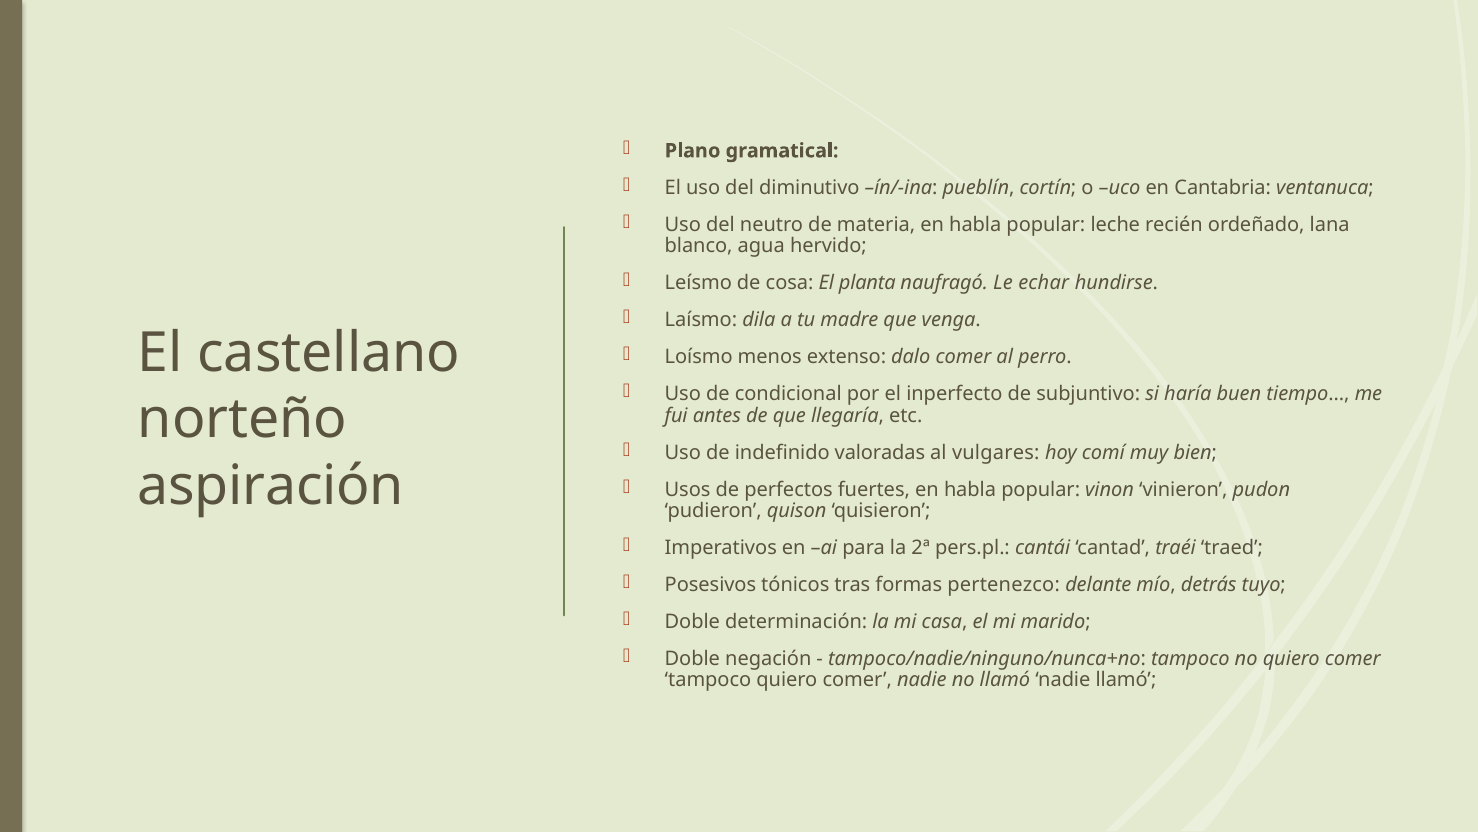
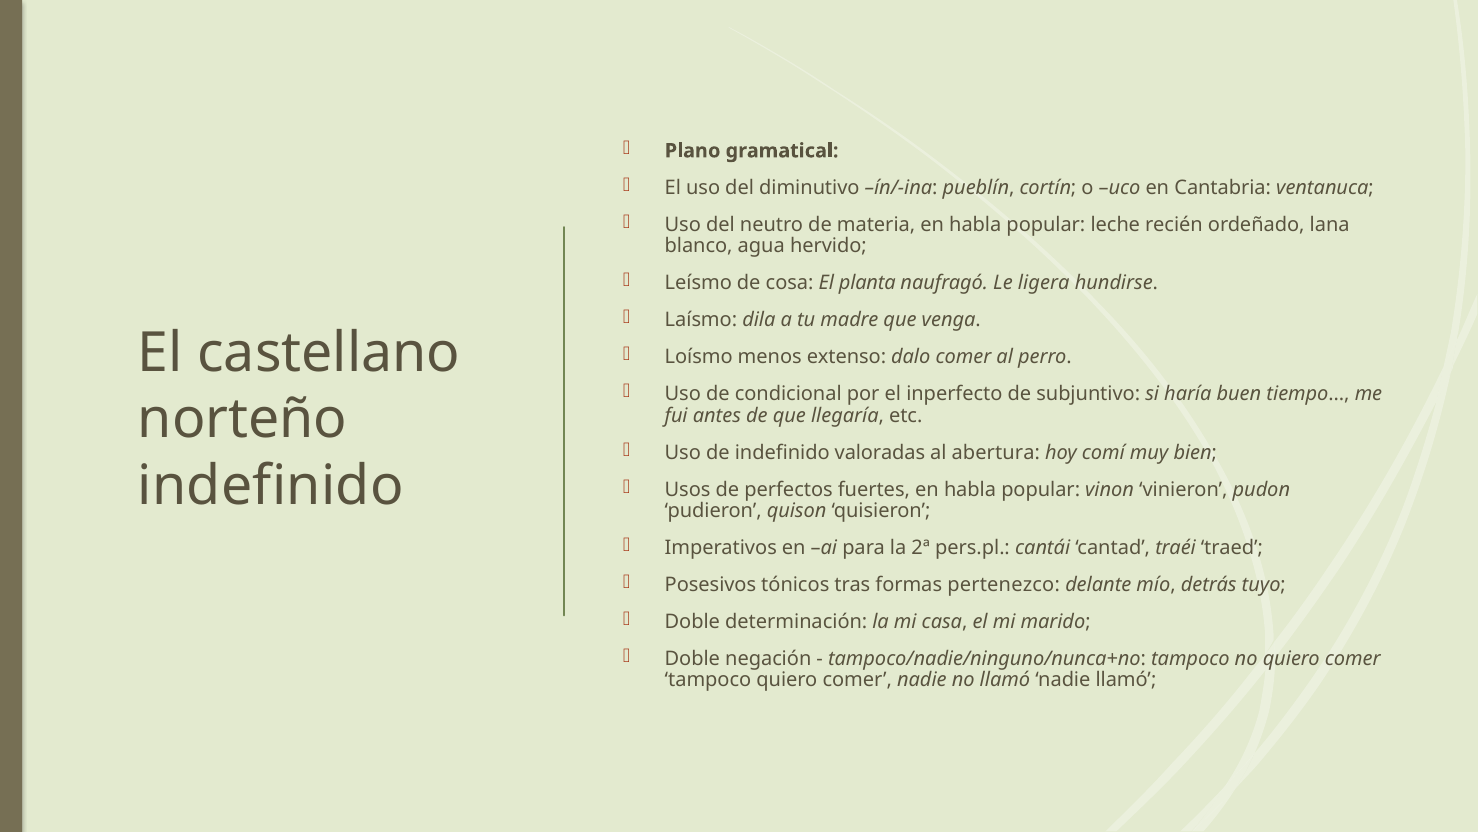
echar: echar -> ligera (1044, 283)
vulgares: vulgares -> abertura (996, 452)
aspiración: aspiración -> indefinido (271, 486)
